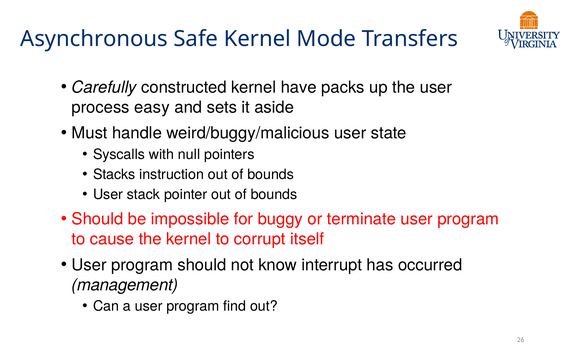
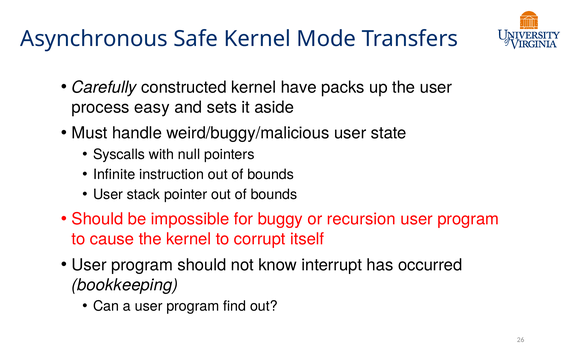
Stacks: Stacks -> Infinite (114, 174)
terminate: terminate -> recursion (361, 219)
management: management -> bookkeeping (125, 285)
